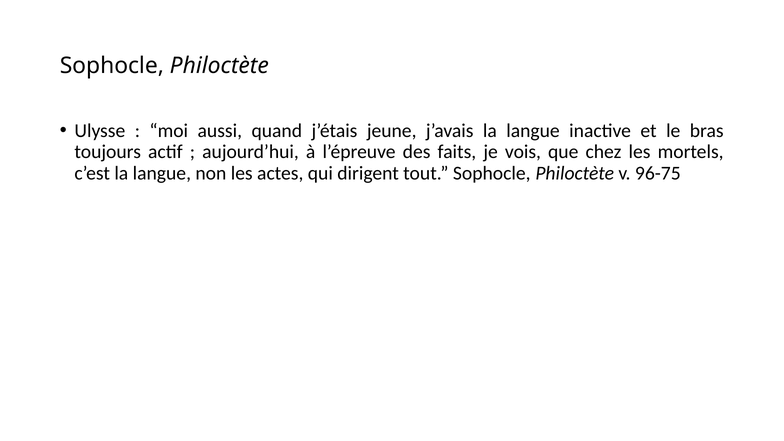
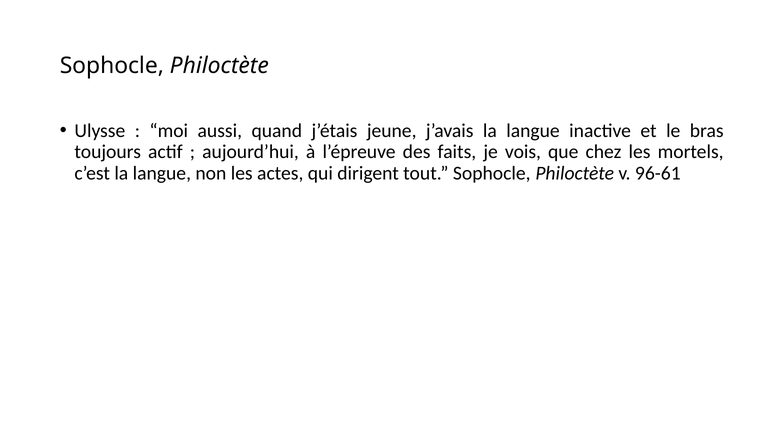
96-75: 96-75 -> 96-61 (658, 173)
